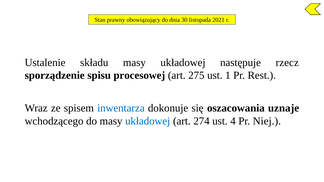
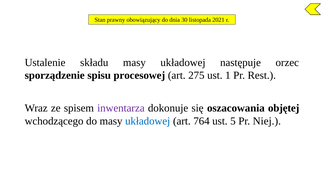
rzecz: rzecz -> orzec (287, 63)
inwentarza colour: blue -> purple (121, 108)
uznaje: uznaje -> objętej (284, 108)
274: 274 -> 764 (201, 121)
4: 4 -> 5 (233, 121)
